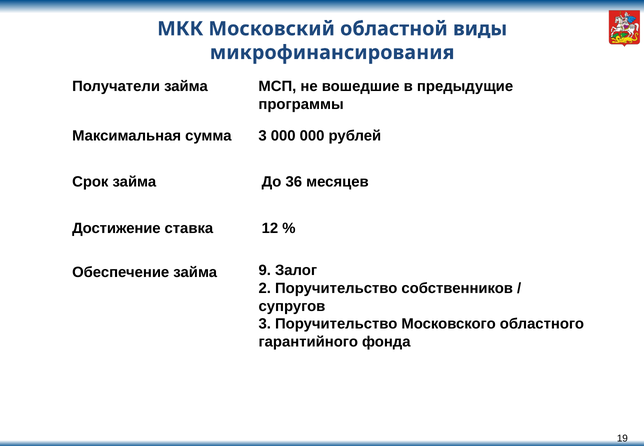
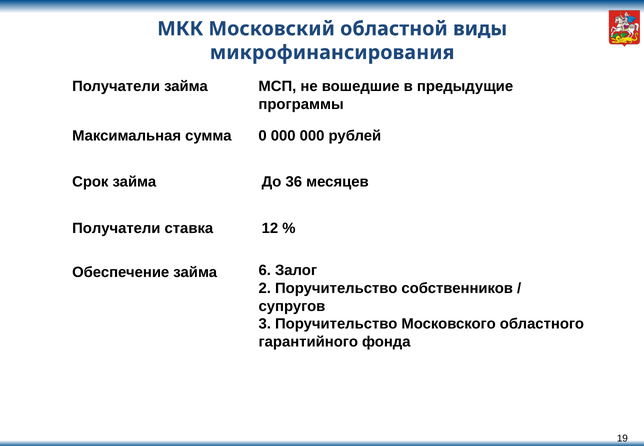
сумма 3: 3 -> 0 (263, 136)
Достижение: Достижение -> Получатели (116, 228)
9: 9 -> 6 (265, 270)
